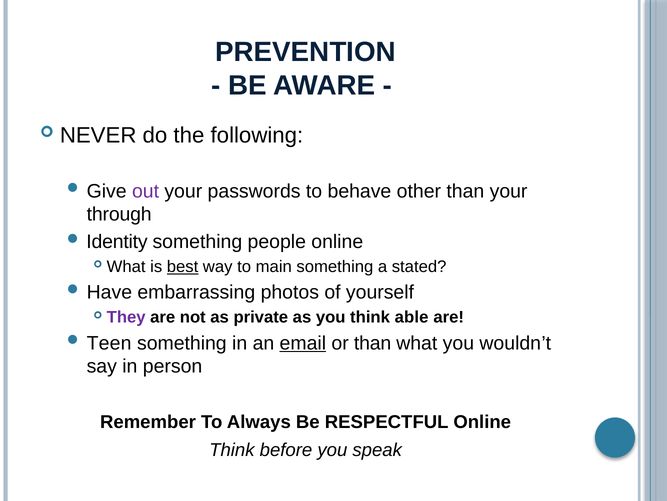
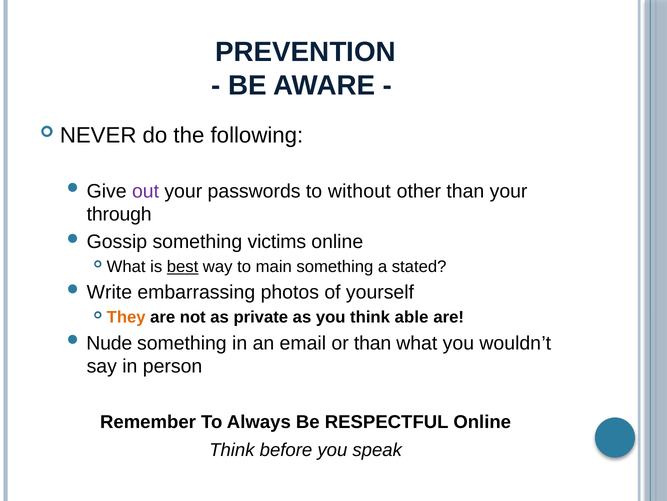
behave: behave -> without (359, 191)
Identity: Identity -> Gossip (117, 241)
people: people -> victims (277, 241)
Have: Have -> Write (109, 292)
They colour: purple -> orange (126, 317)
Teen: Teen -> Nude (109, 343)
email underline: present -> none (303, 343)
